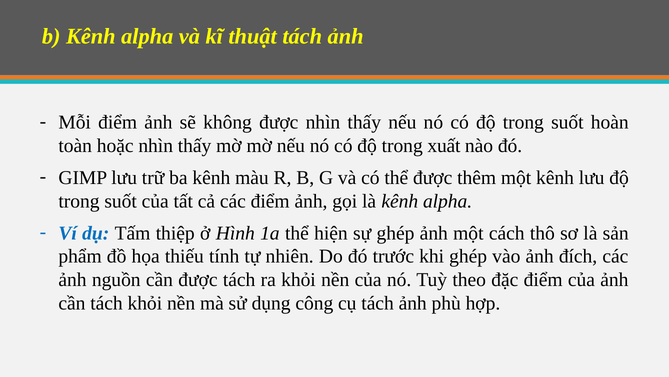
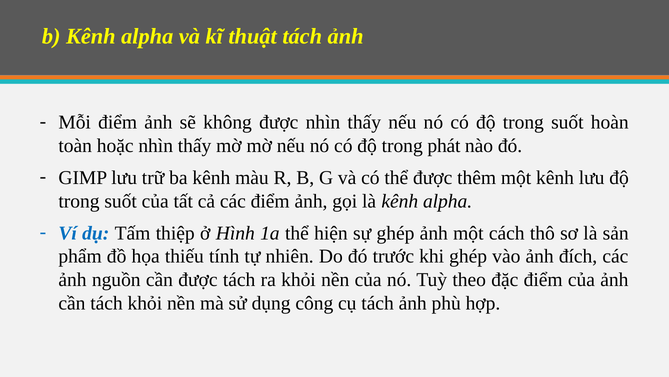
xuất: xuất -> phát (444, 146)
